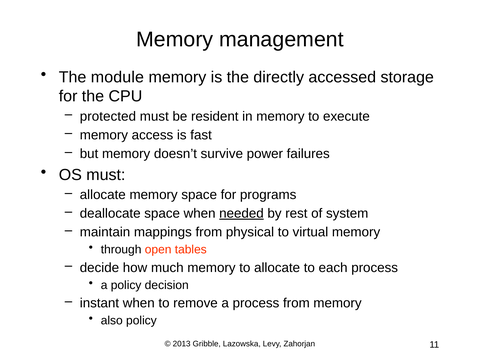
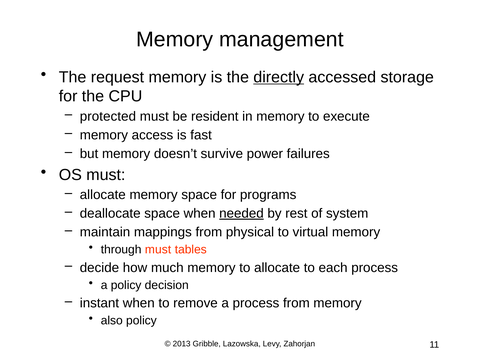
module: module -> request (117, 77)
directly underline: none -> present (279, 77)
through open: open -> must (158, 250)
